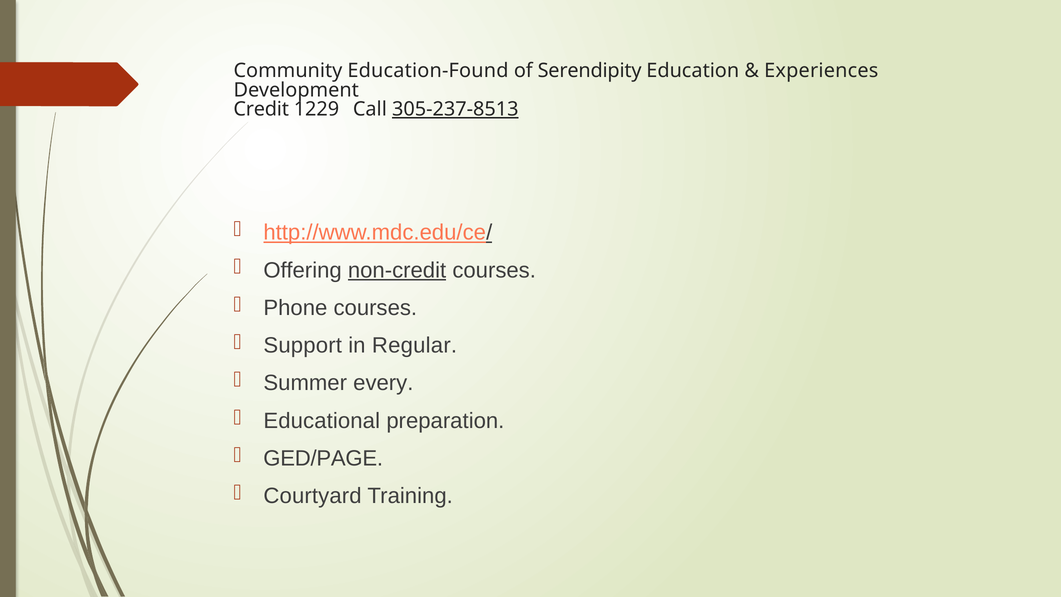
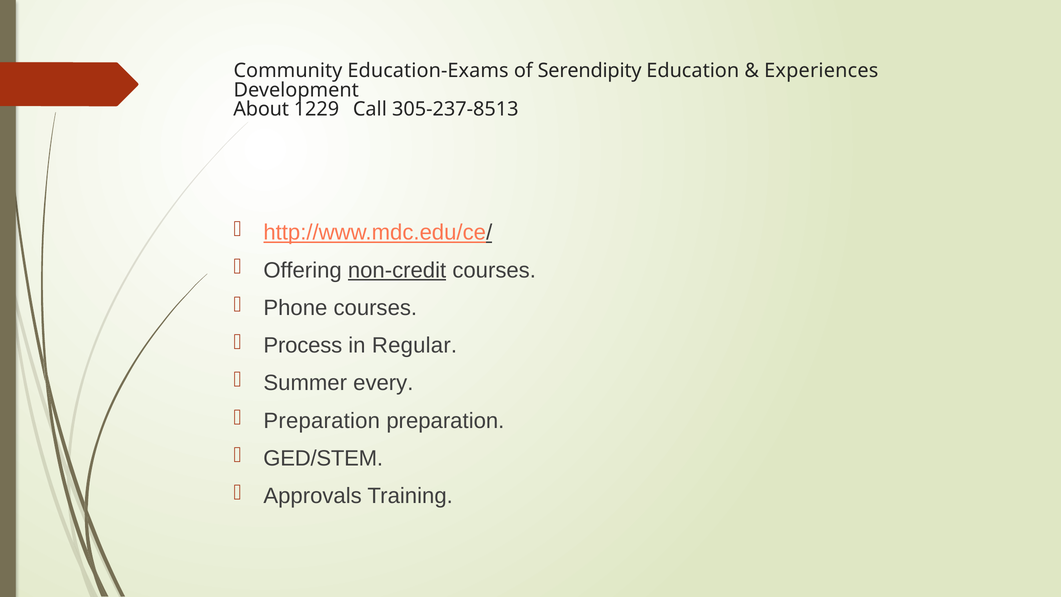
Education-Found: Education-Found -> Education-Exams (428, 71)
Credit: Credit -> About (261, 109)
305-237-8513 underline: present -> none (455, 109)
Support: Support -> Process (303, 345)
Educational: Educational -> Preparation (322, 421)
GED/PAGE: GED/PAGE -> GED/STEM (323, 458)
Courtyard: Courtyard -> Approvals (313, 496)
